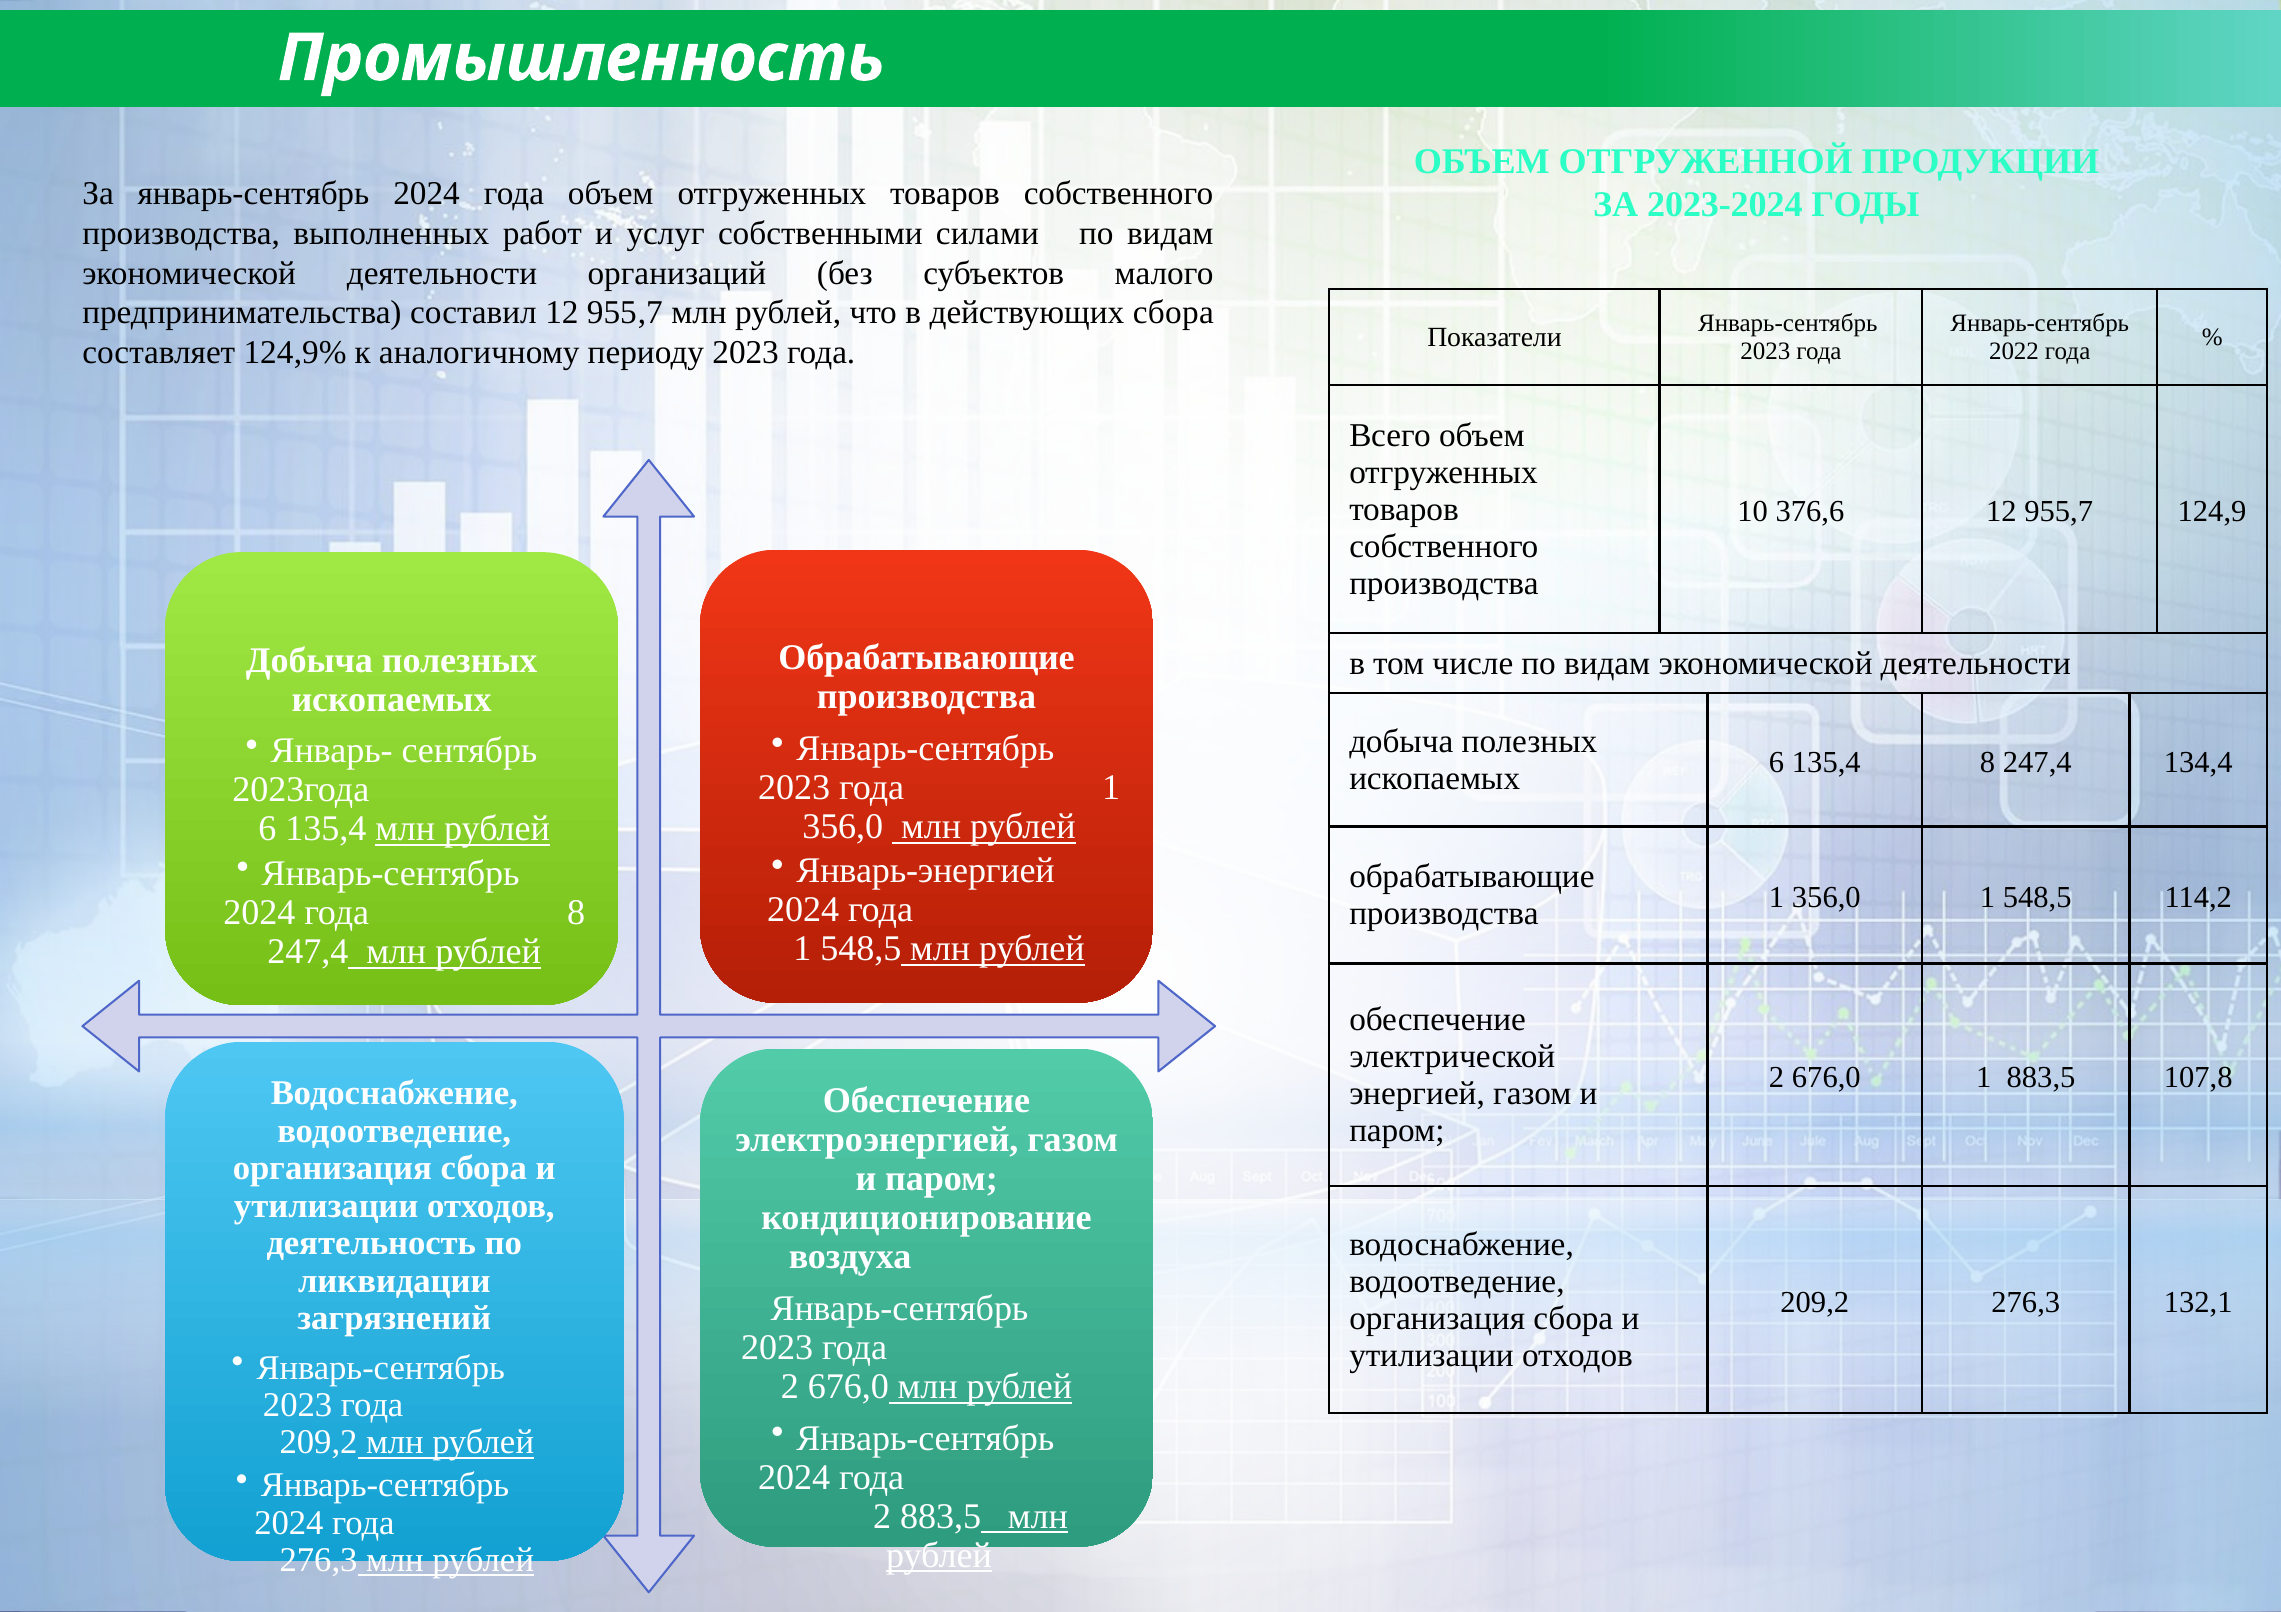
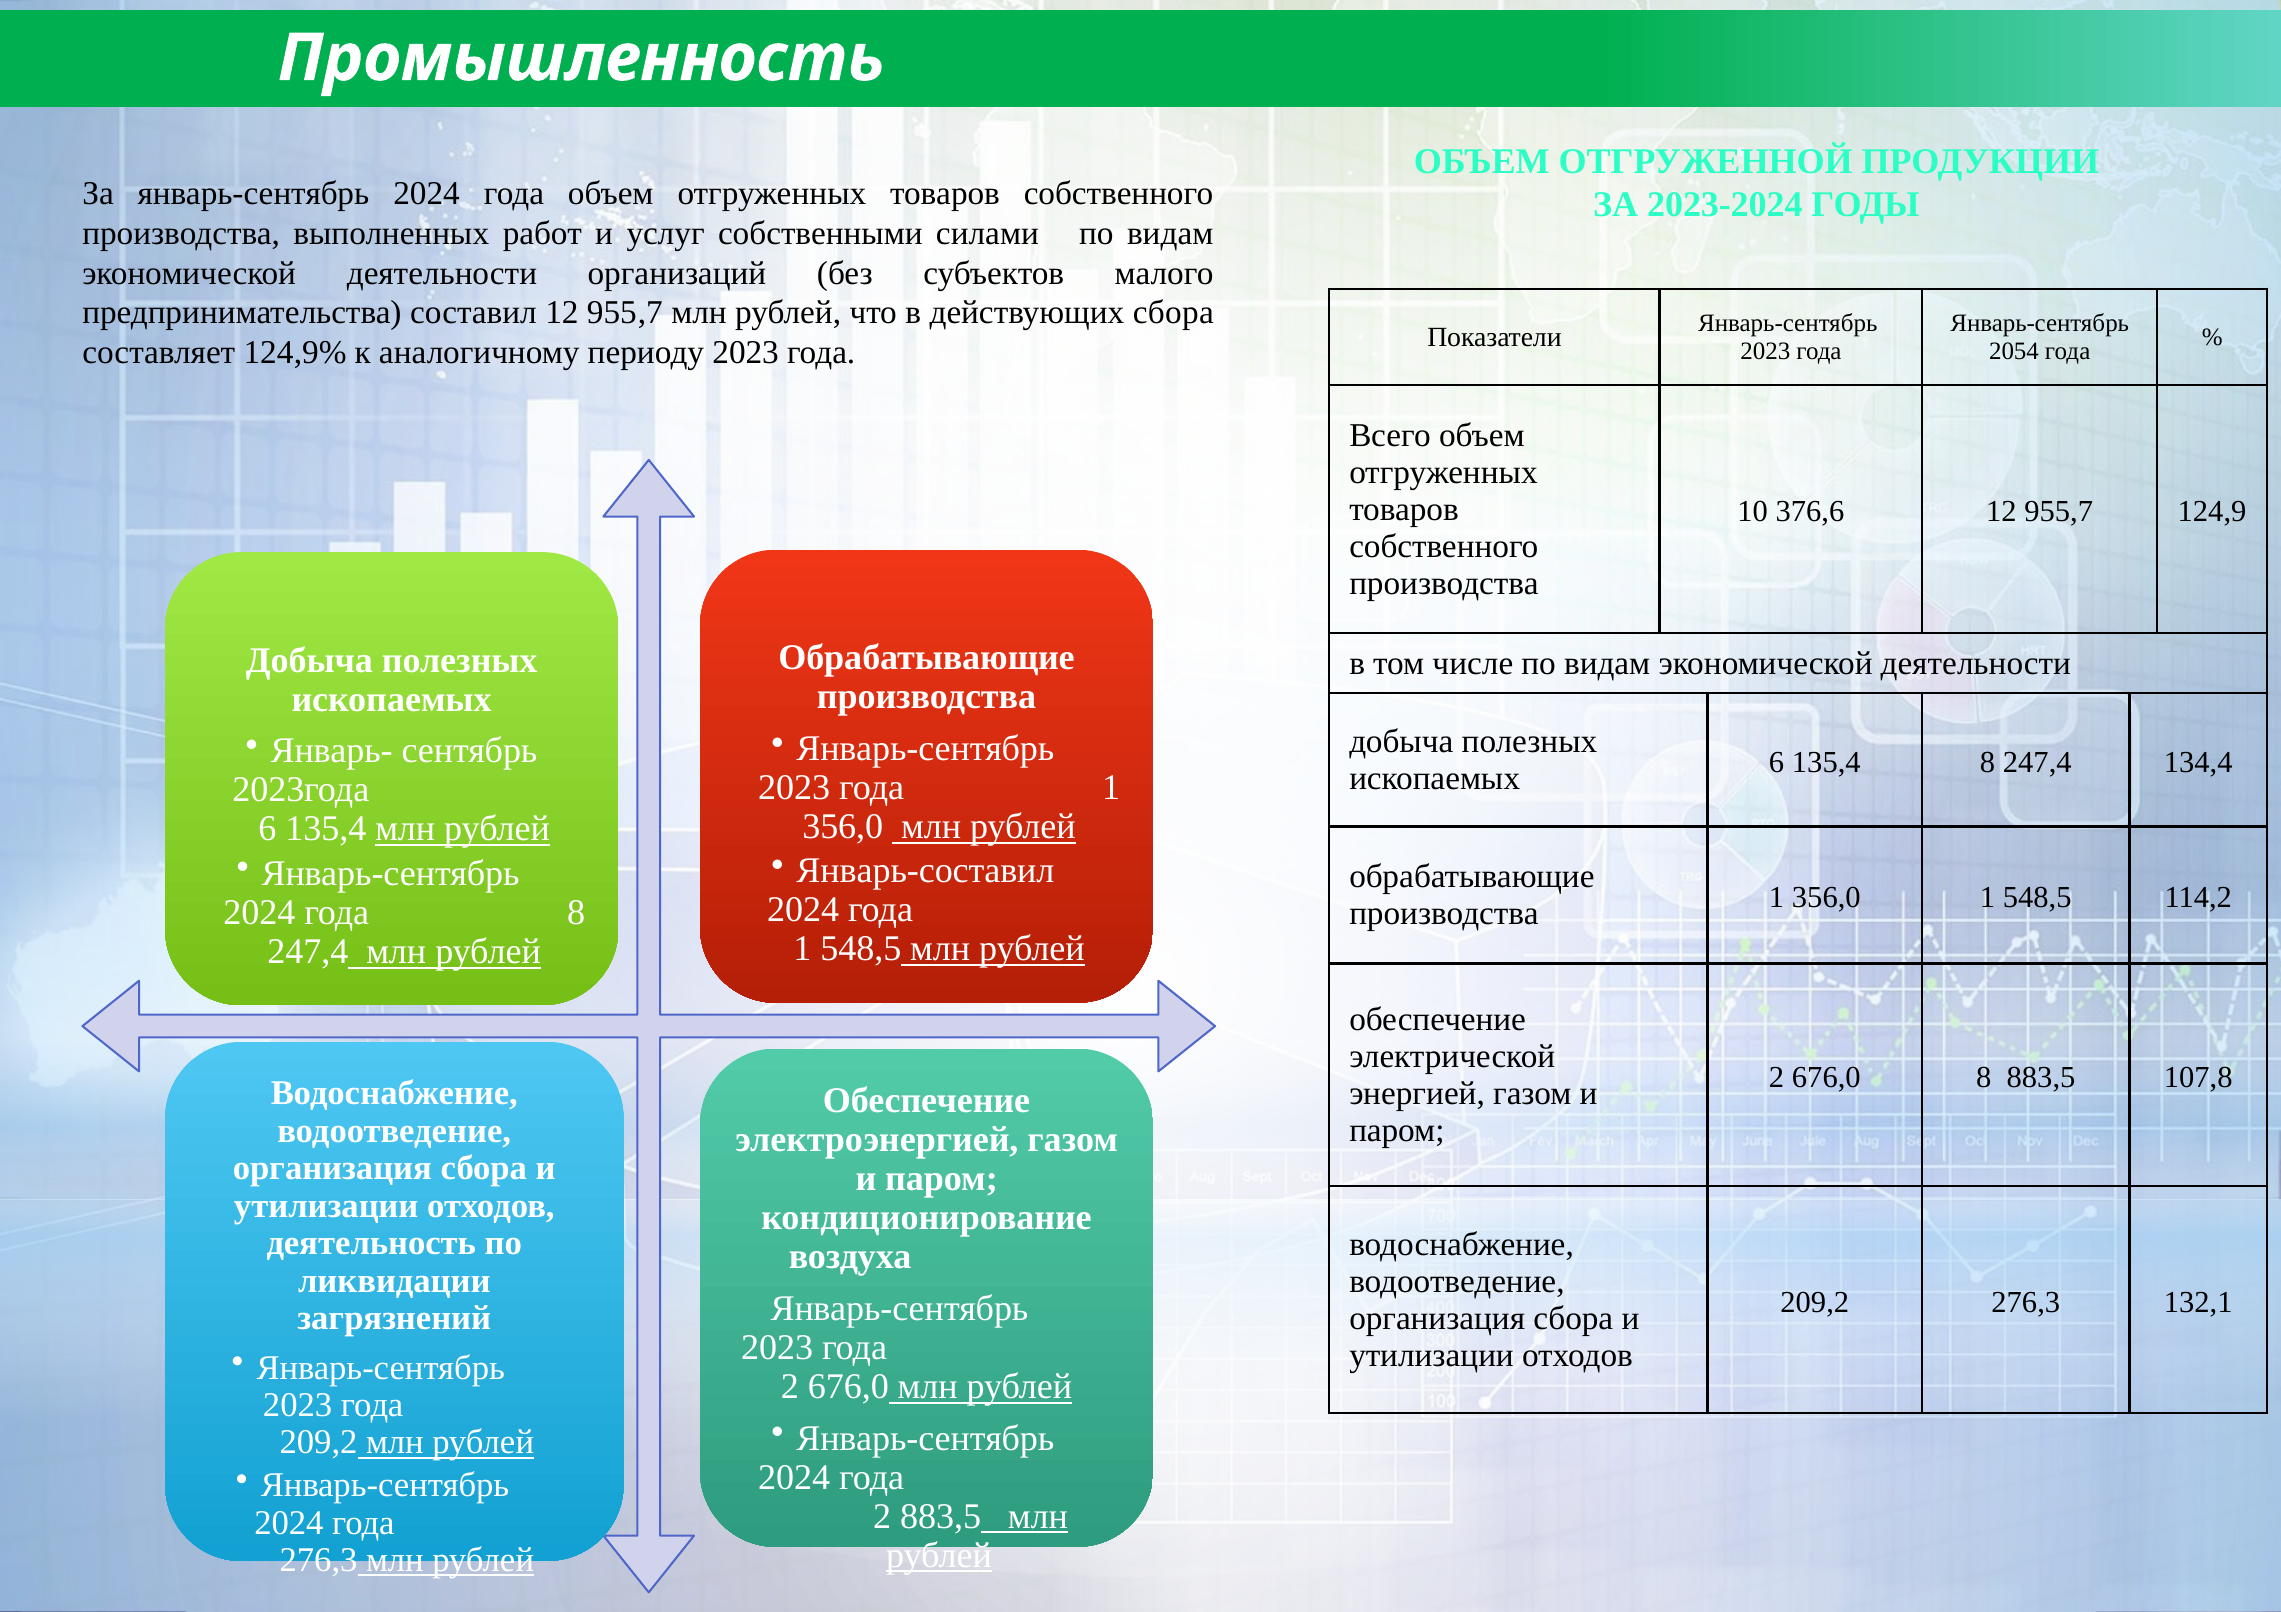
2022: 2022 -> 2054 (2014, 351)
Январь-энергией: Январь-энергией -> Январь-составил (925, 871)
676,0 1: 1 -> 8 (1984, 1078)
